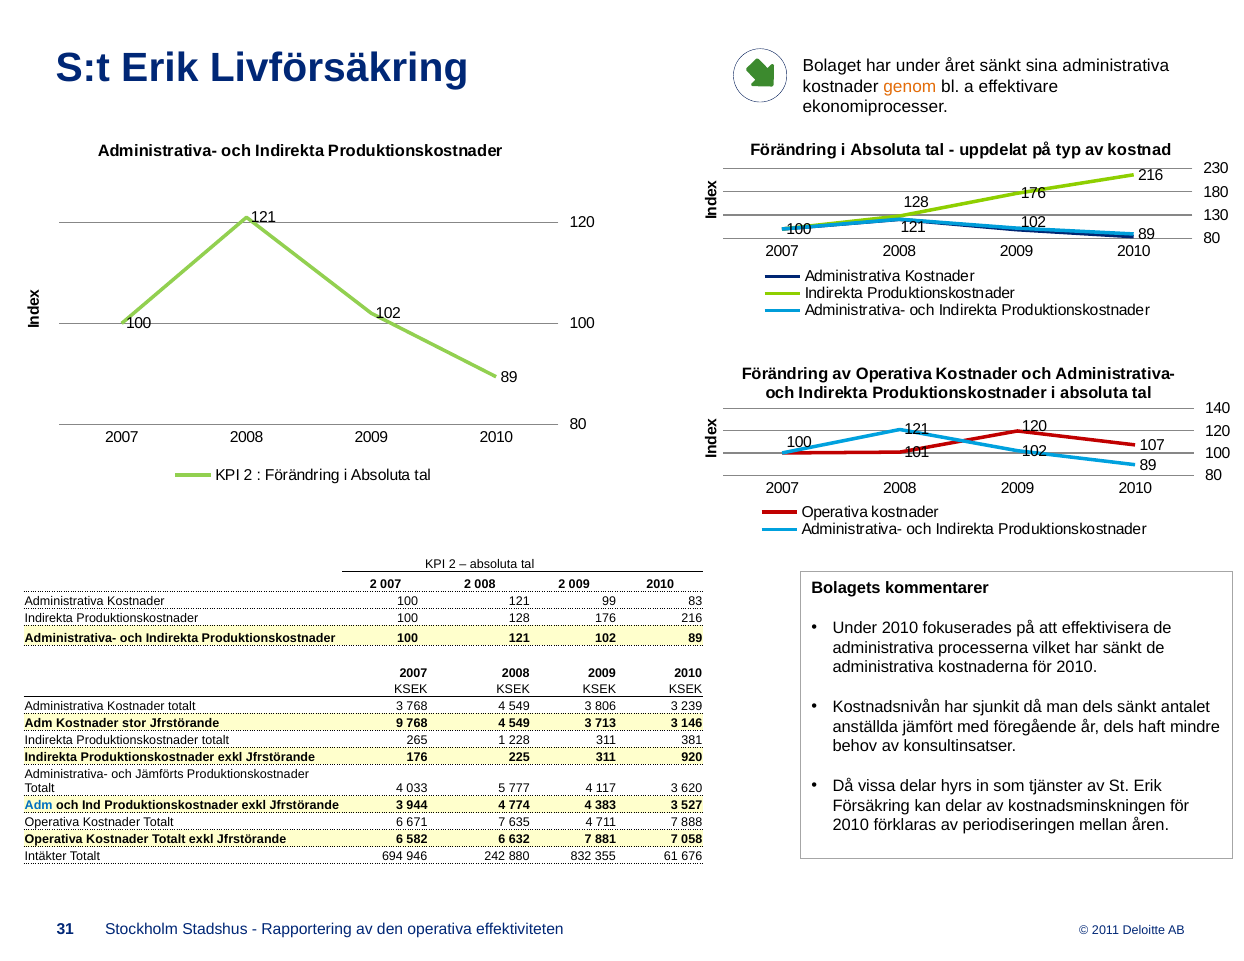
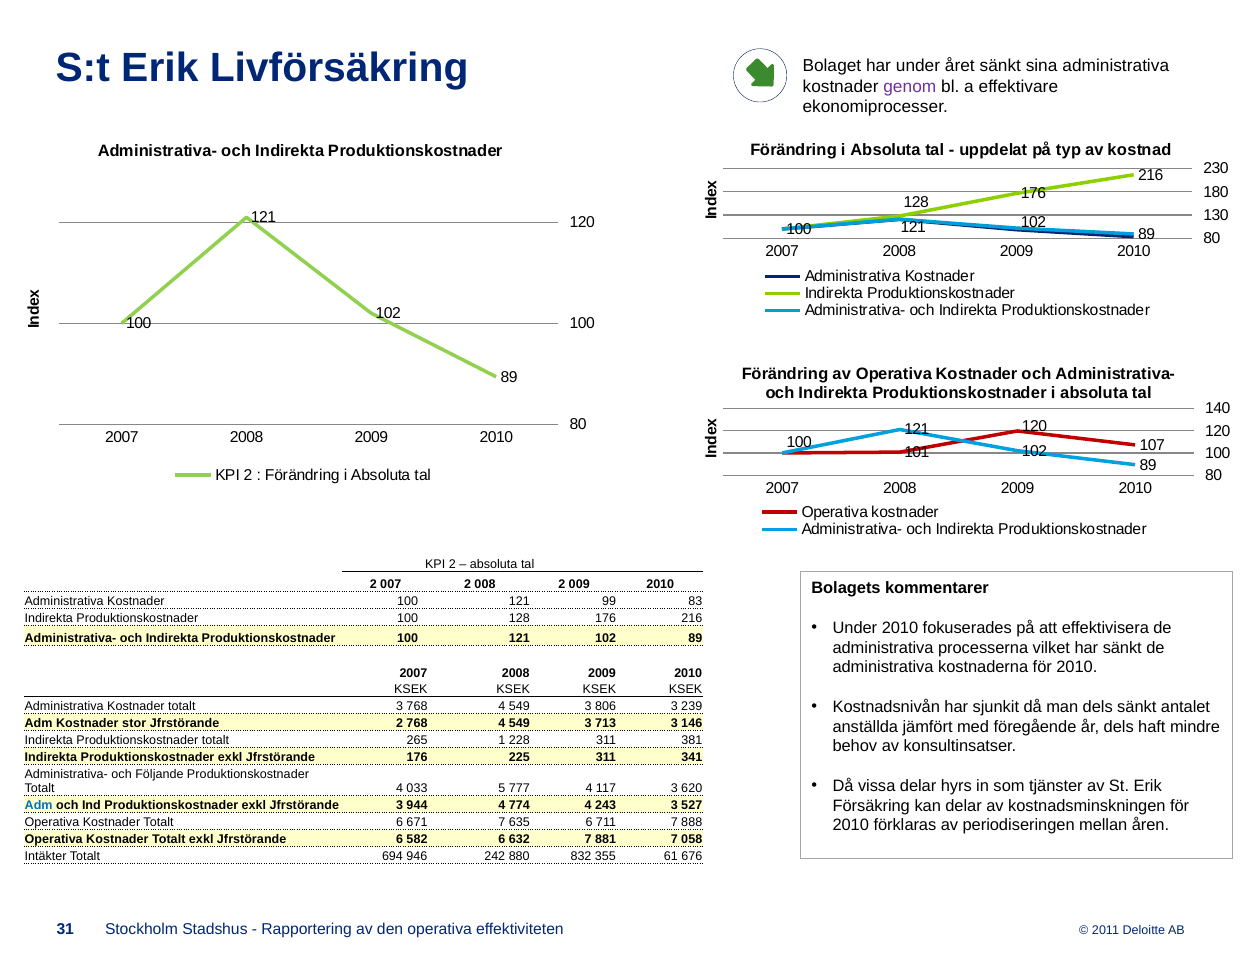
genom colour: orange -> purple (910, 87)
Jfrstörande 9: 9 -> 2 (400, 724)
920: 920 -> 341 (692, 758)
Jämförts: Jämförts -> Följande (159, 775)
383: 383 -> 243 (606, 806)
635 4: 4 -> 6 (589, 823)
